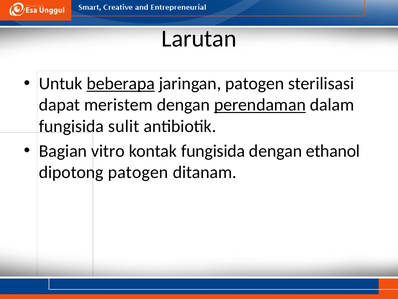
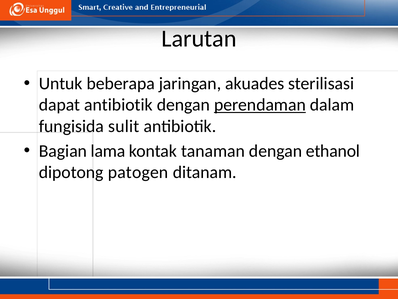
beberapa underline: present -> none (121, 83)
jaringan patogen: patogen -> akuades (255, 83)
dapat meristem: meristem -> antibiotik (118, 105)
vitro: vitro -> lama (108, 151)
kontak fungisida: fungisida -> tanaman (213, 151)
